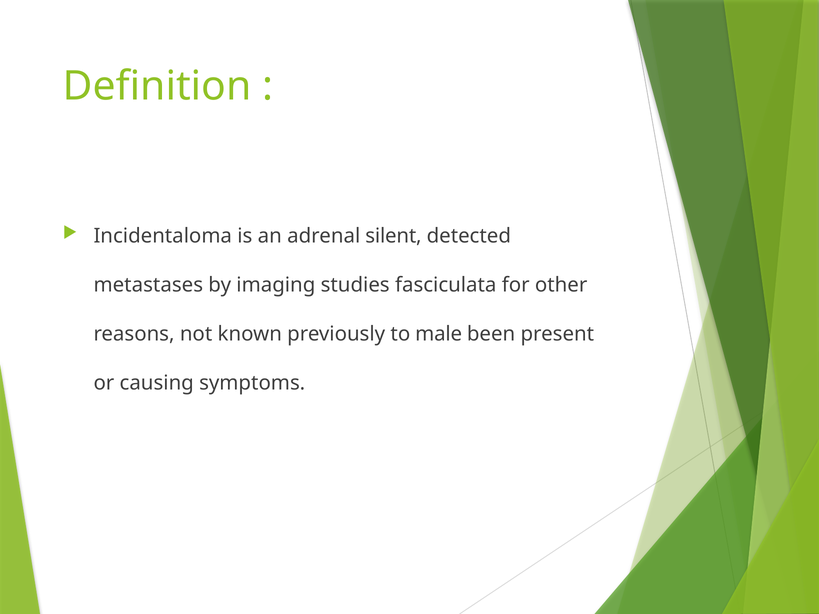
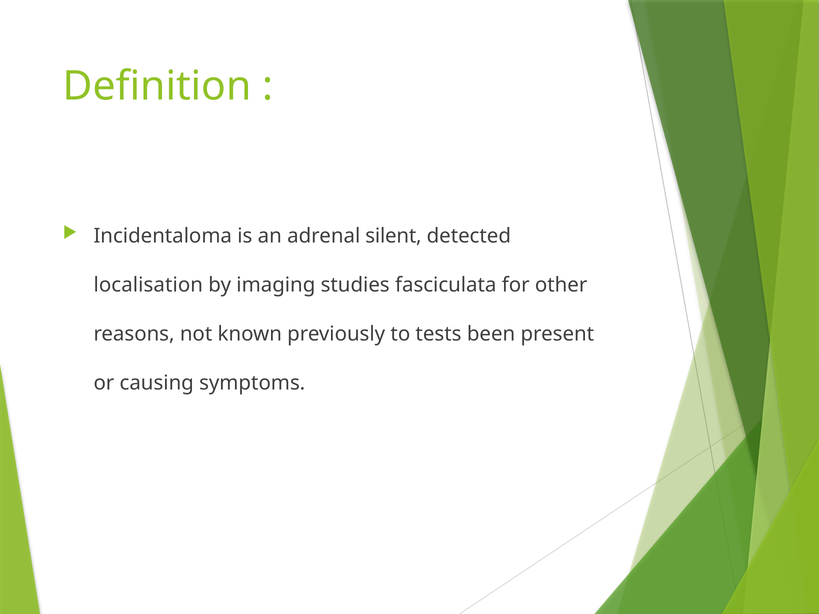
metastases: metastases -> localisation (148, 285)
male: male -> tests (439, 334)
